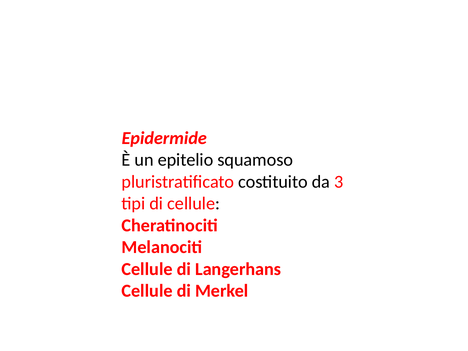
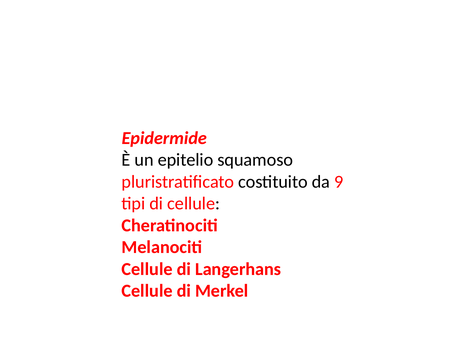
3: 3 -> 9 (339, 182)
